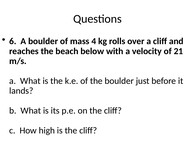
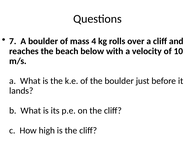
6: 6 -> 7 (13, 41)
21: 21 -> 10 (178, 51)
